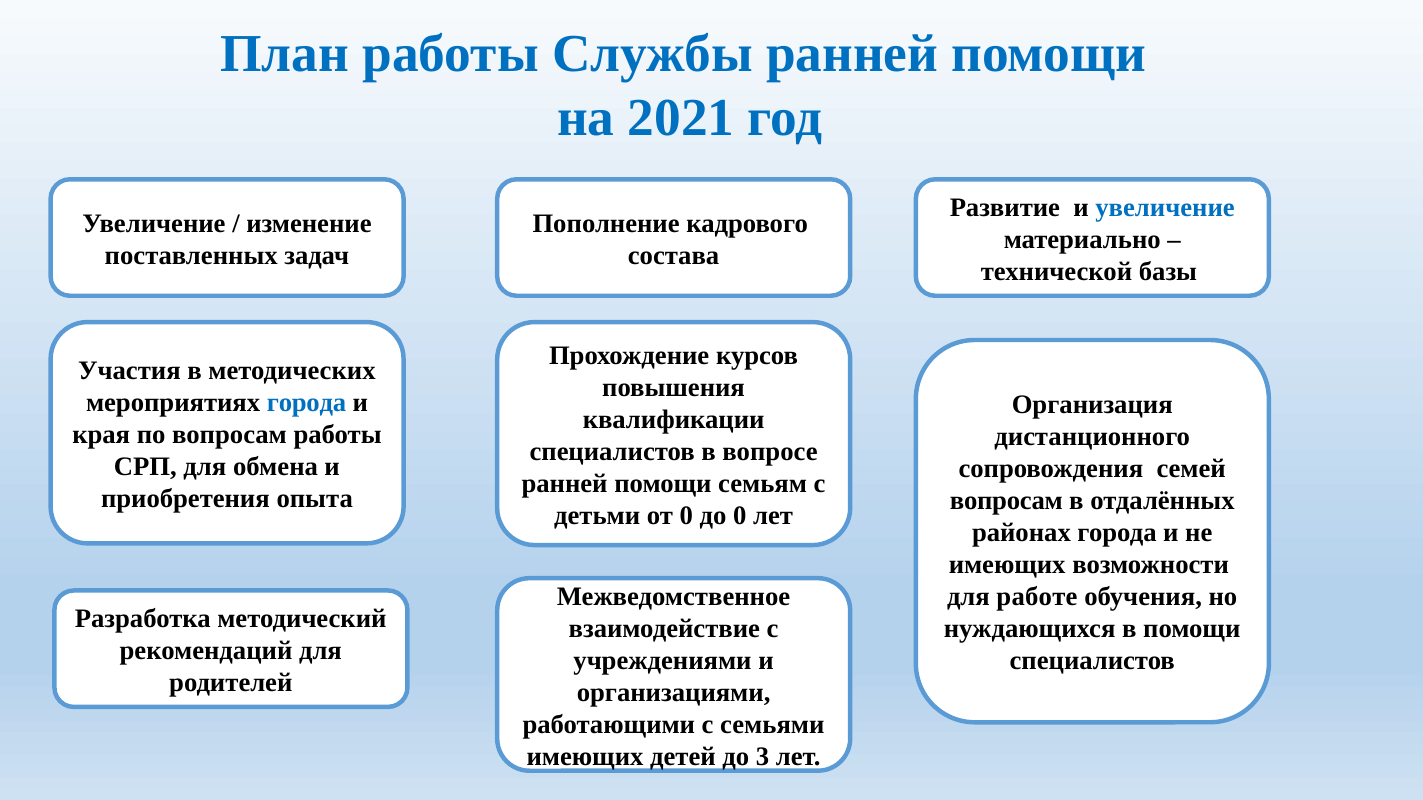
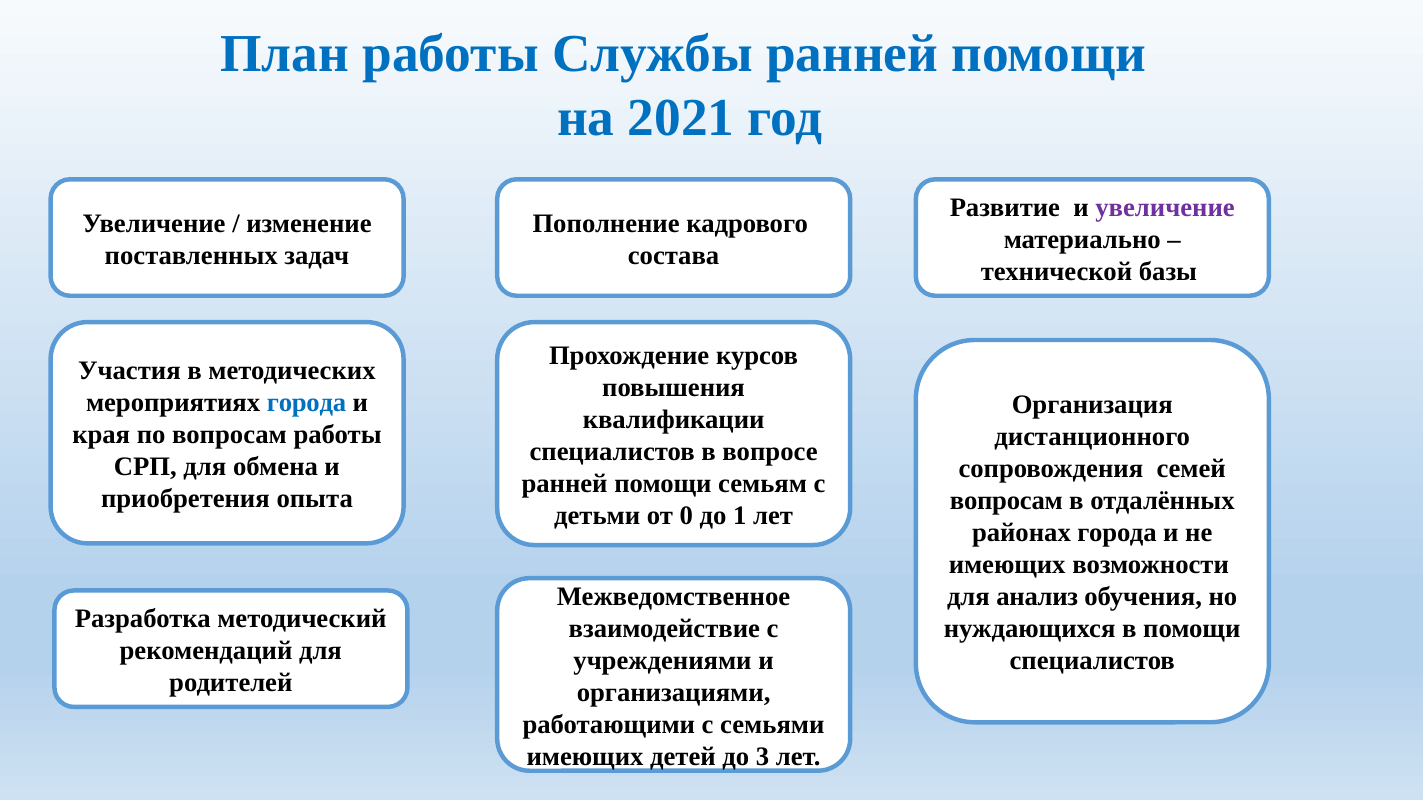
увеличение colour: blue -> purple (1165, 207)
до 0: 0 -> 1 (740, 516)
работе: работе -> анализ (1037, 597)
